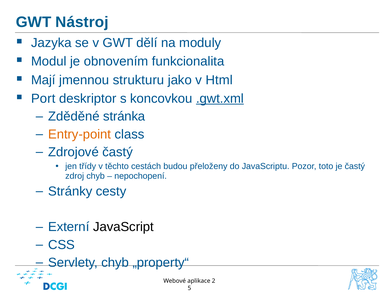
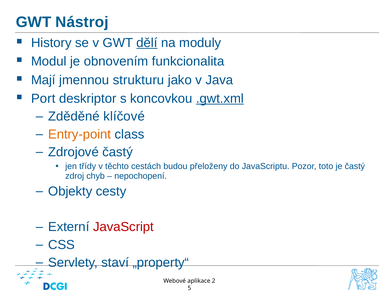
Jazyka: Jazyka -> History (51, 43)
dělí underline: none -> present (147, 43)
Html: Html -> Java (219, 80)
stránka: stránka -> klíčové (124, 117)
Stránky: Stránky -> Objekty (70, 192)
JavaScript colour: black -> red (123, 227)
Servlety chyb: chyb -> staví (115, 263)
